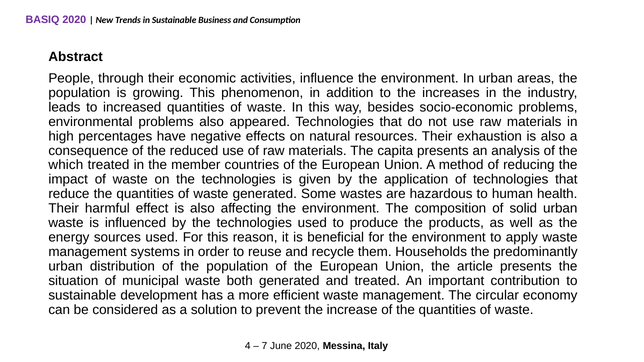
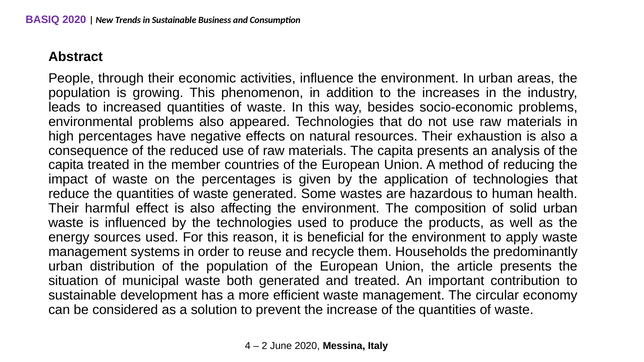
which: which -> capita (66, 165)
on the technologies: technologies -> percentages (239, 180)
7: 7 -> 2 (265, 346)
